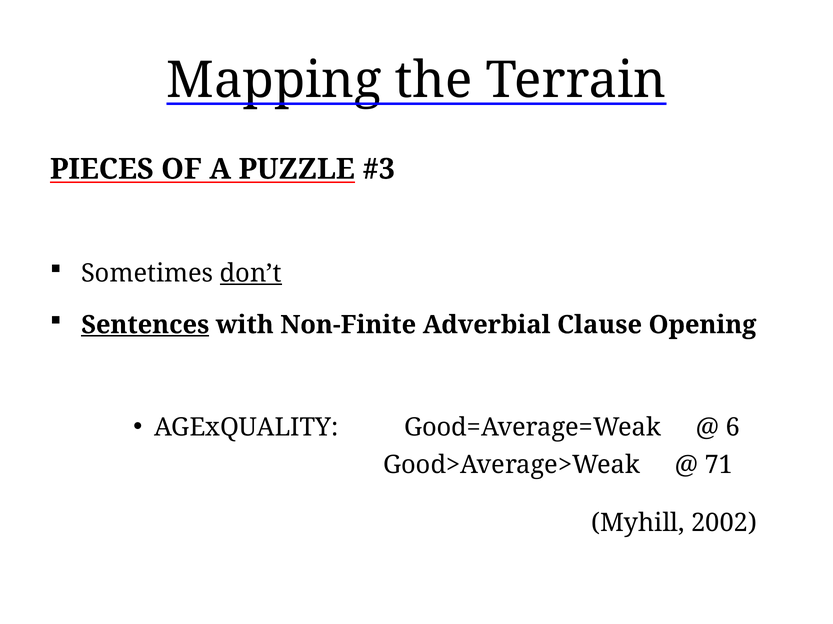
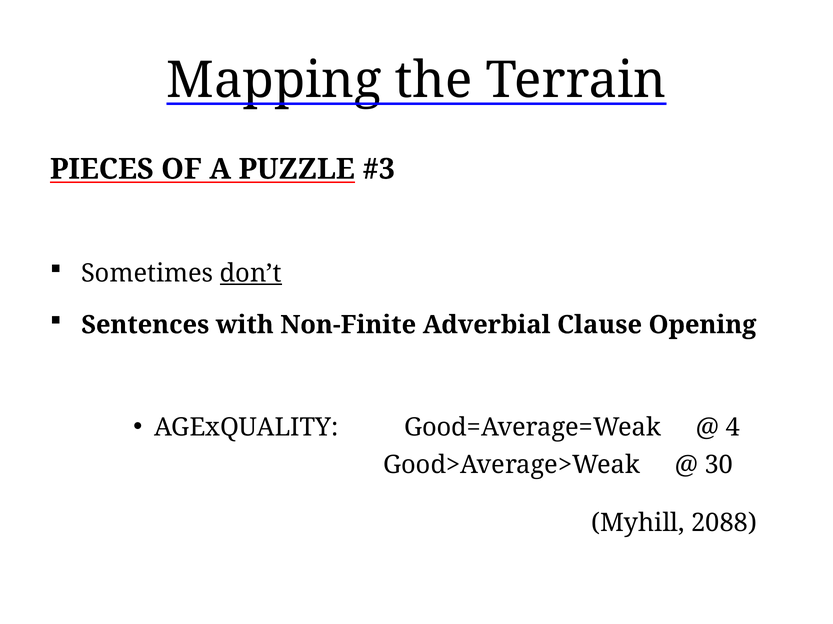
Sentences underline: present -> none (145, 325)
6: 6 -> 4 (733, 428)
71: 71 -> 30 (719, 465)
2002: 2002 -> 2088 (724, 524)
